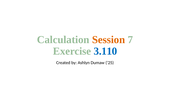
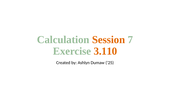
3.110 colour: blue -> orange (105, 51)
